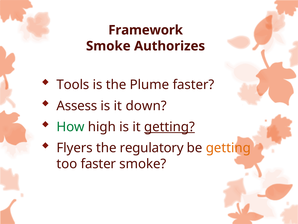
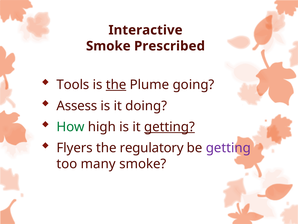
Framework: Framework -> Interactive (145, 30)
Authorizes: Authorizes -> Prescribed (169, 46)
the underline: none -> present (116, 85)
Plume faster: faster -> going (193, 85)
down: down -> doing (146, 106)
getting colour: orange -> purple (228, 148)
too faster: faster -> many (98, 164)
